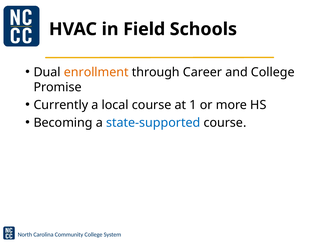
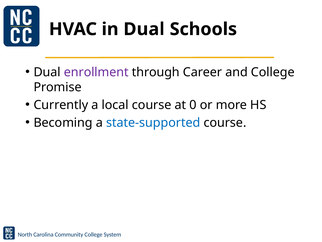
in Field: Field -> Dual (144, 29)
enrollment colour: orange -> purple (96, 72)
1: 1 -> 0 (193, 105)
